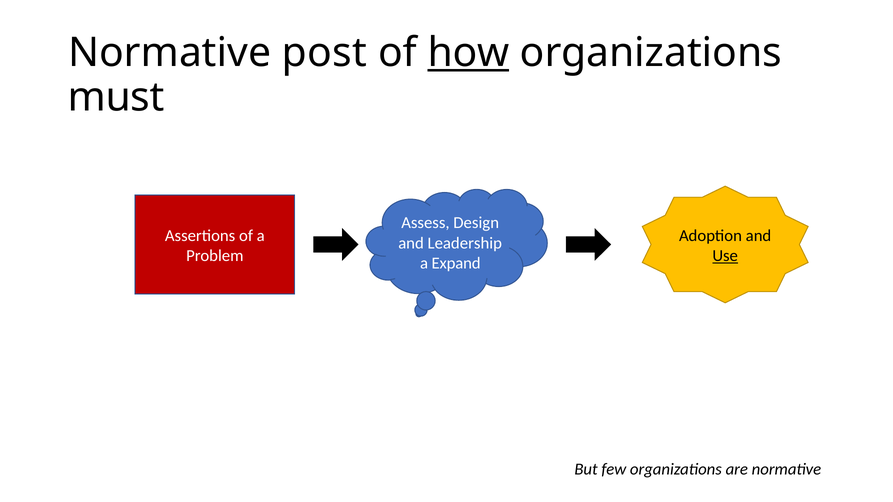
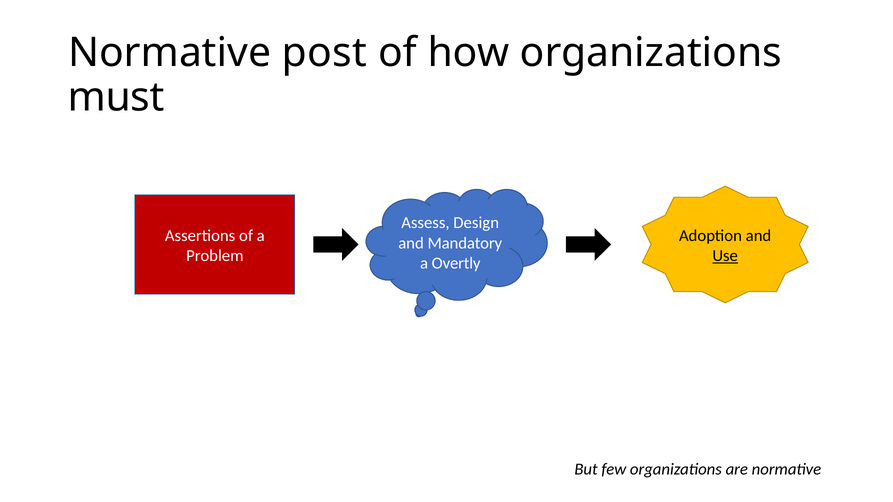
how underline: present -> none (469, 53)
Leadership: Leadership -> Mandatory (465, 243)
Expand: Expand -> Overtly (456, 263)
